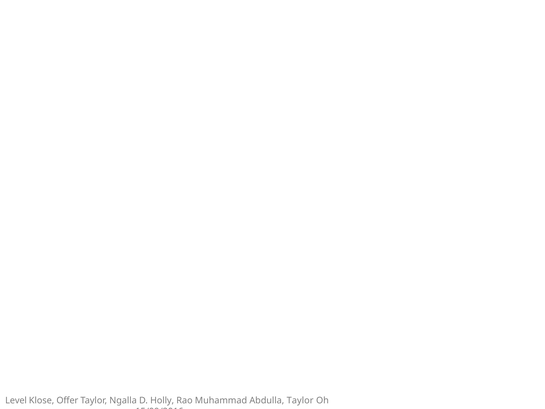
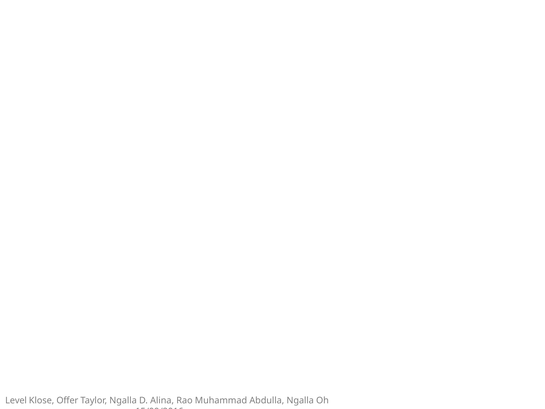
Holly: Holly -> Alina (162, 400)
Abdulla Taylor: Taylor -> Ngalla (300, 400)
